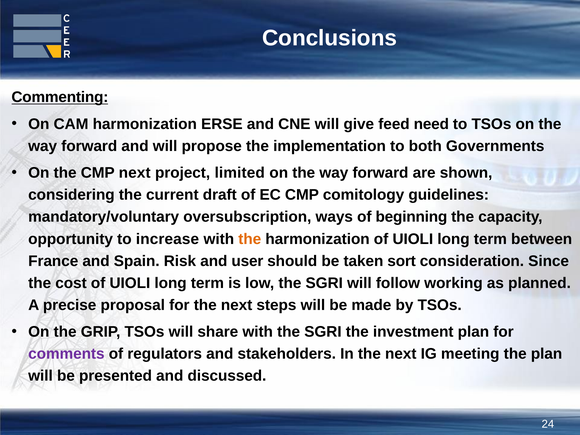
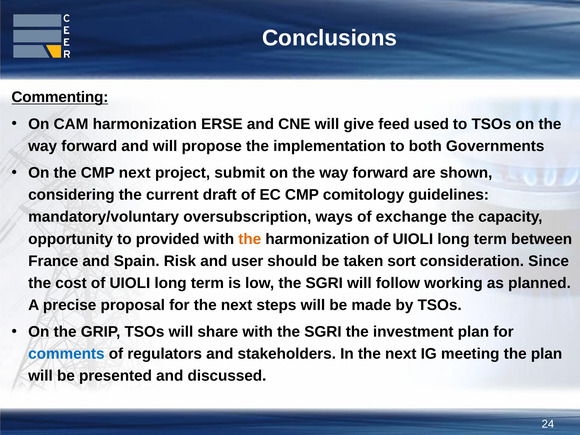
need: need -> used (431, 124)
limited: limited -> submit (240, 173)
beginning: beginning -> exchange (411, 217)
increase: increase -> provided (168, 239)
comments colour: purple -> blue (66, 354)
